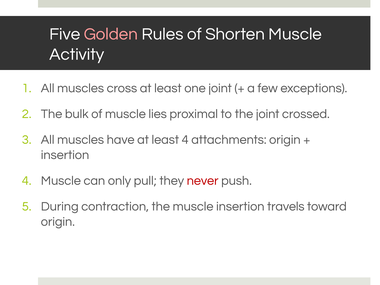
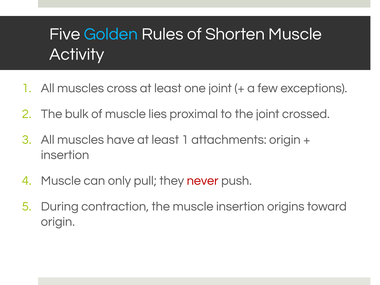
Golden colour: pink -> light blue (111, 34)
least 4: 4 -> 1 (185, 140)
travels: travels -> origins (286, 206)
